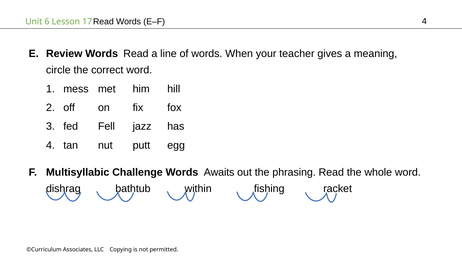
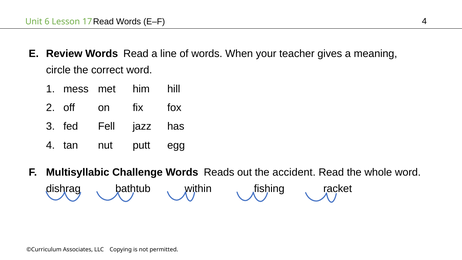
Awaits: Awaits -> Reads (219, 172)
phrasing: phrasing -> accident (294, 172)
